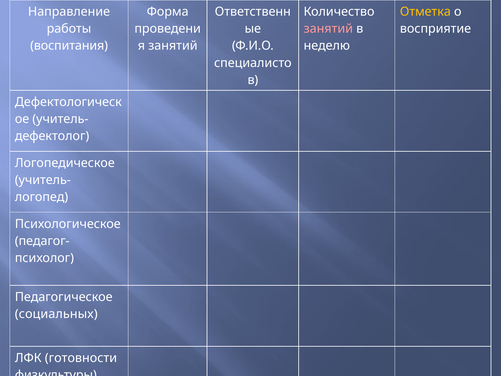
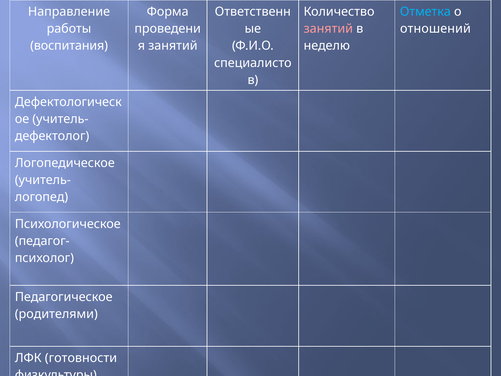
Отметка colour: yellow -> light blue (425, 12)
восприятие: восприятие -> отношений (435, 29)
социальных: социальных -> родителями (56, 314)
